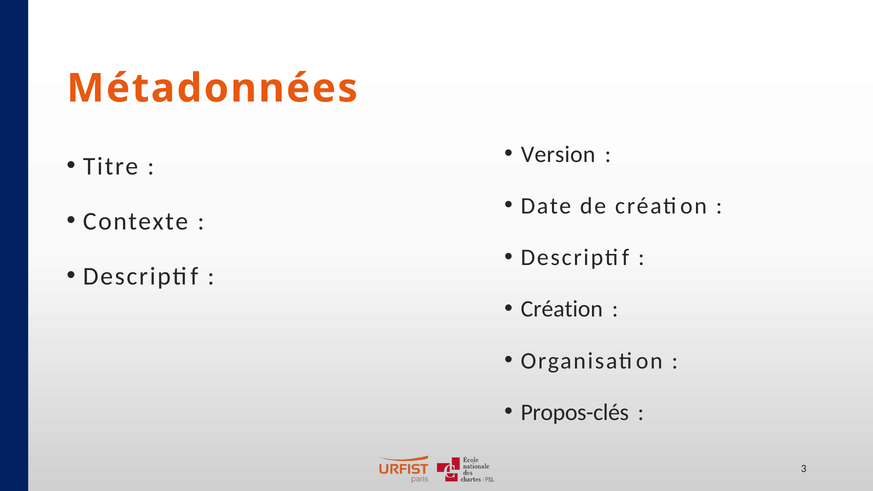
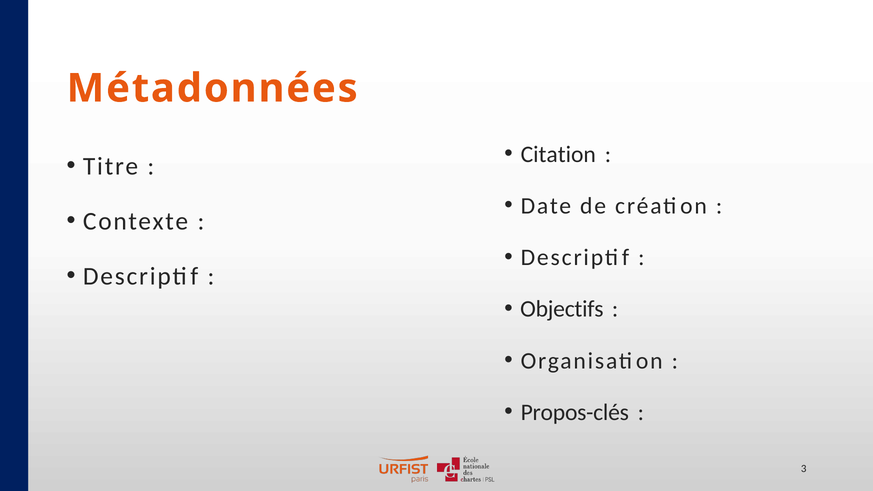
Version: Version -> Citation (558, 154)
Création: Création -> Objectifs (562, 309)
